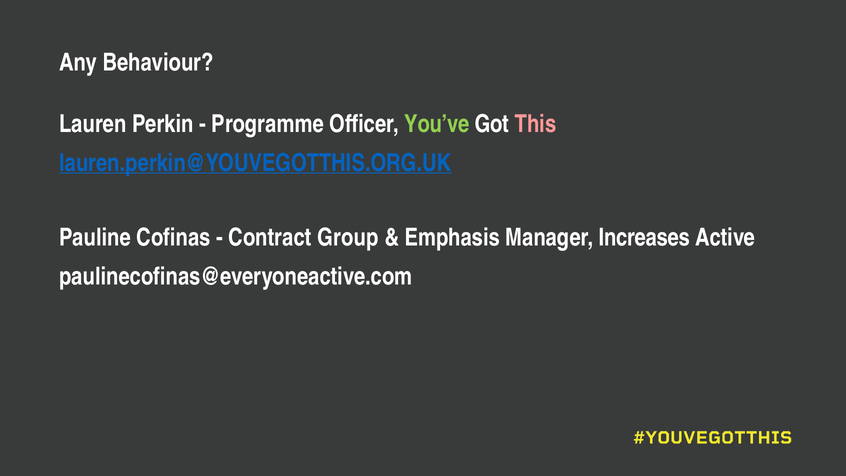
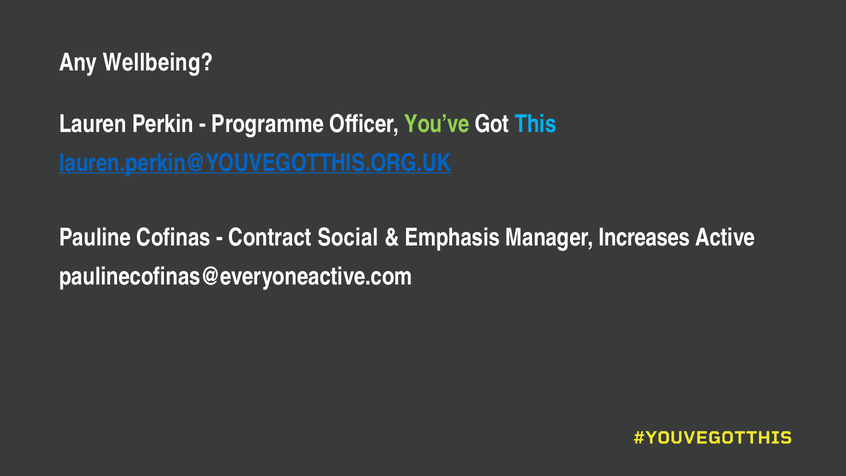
Behaviour: Behaviour -> Wellbeing (158, 63)
This colour: pink -> light blue (536, 124)
Group: Group -> Social (348, 238)
